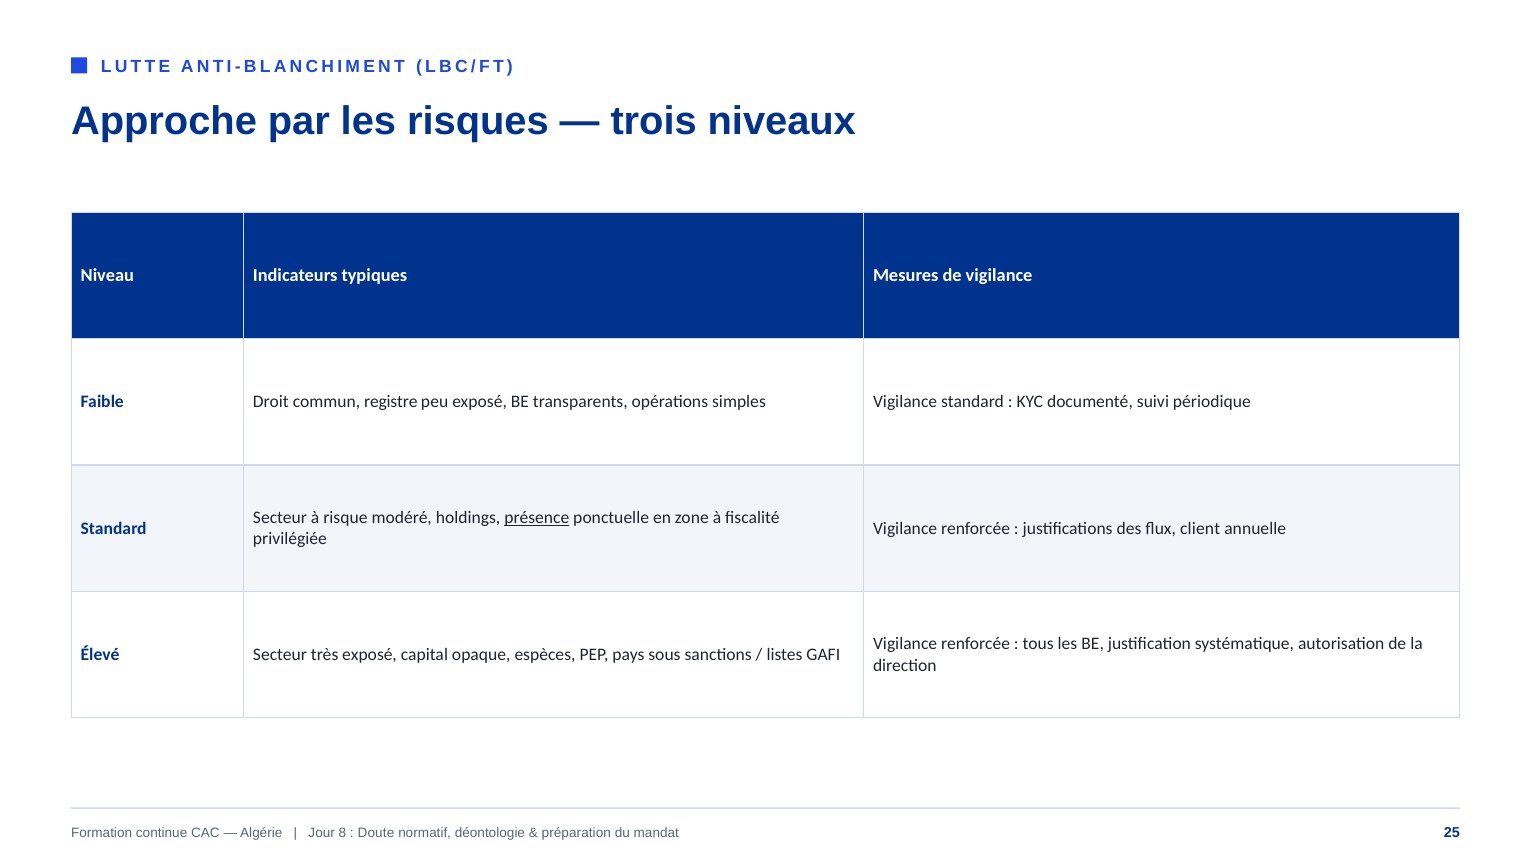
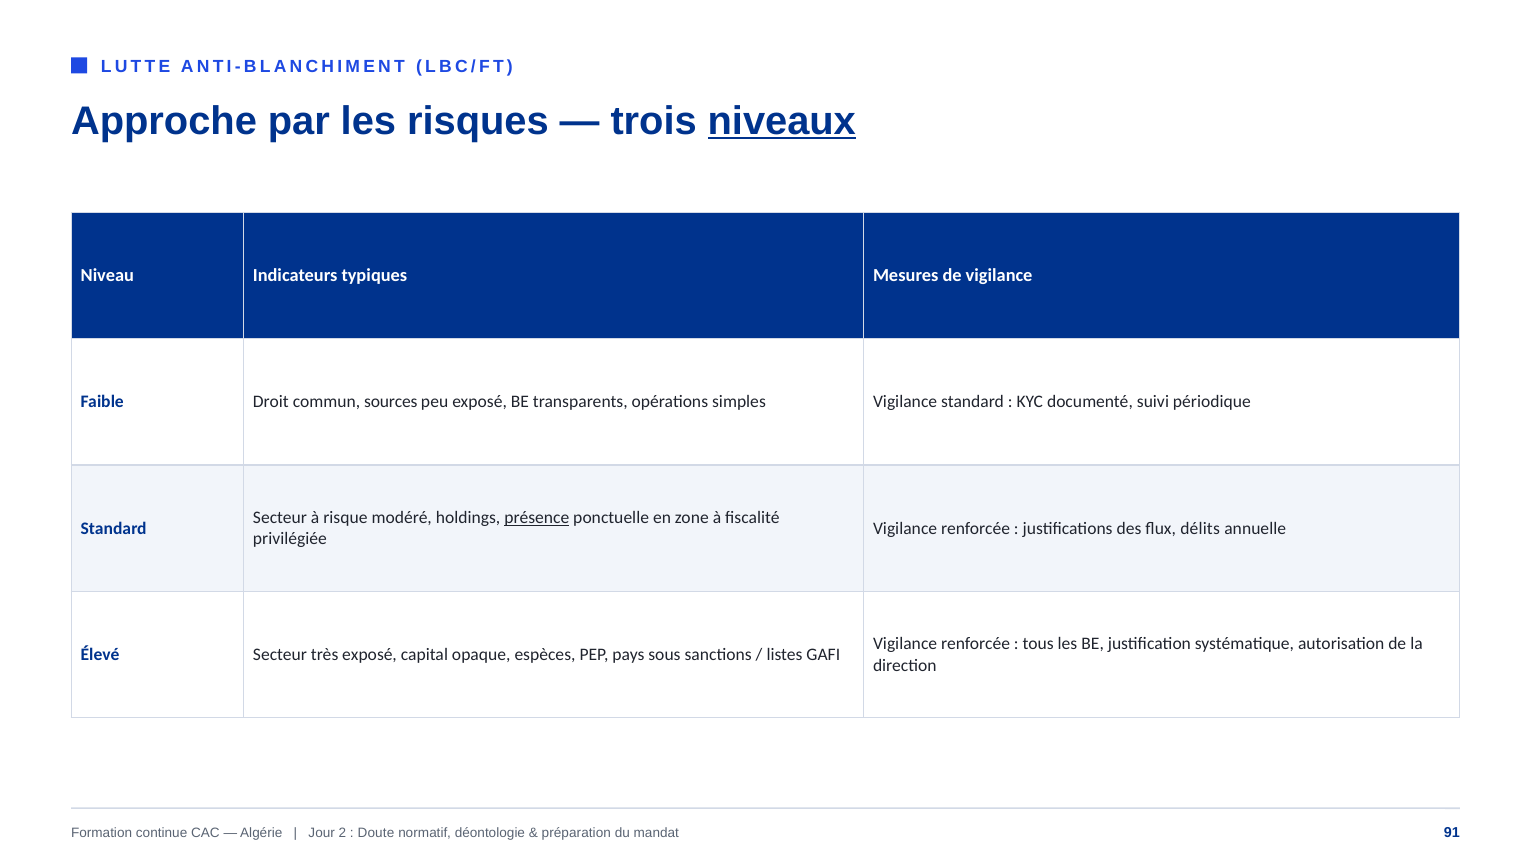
niveaux underline: none -> present (782, 121)
registre: registre -> sources (391, 402)
client: client -> délits (1200, 528)
8: 8 -> 2 (342, 833)
25: 25 -> 91 (1452, 833)
